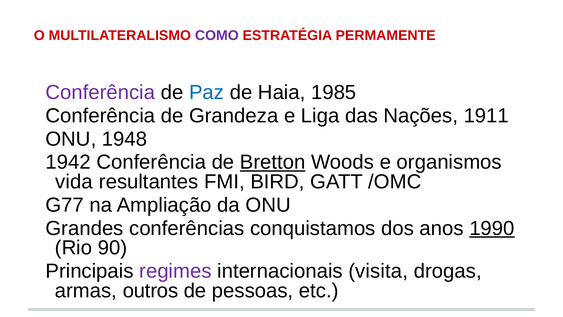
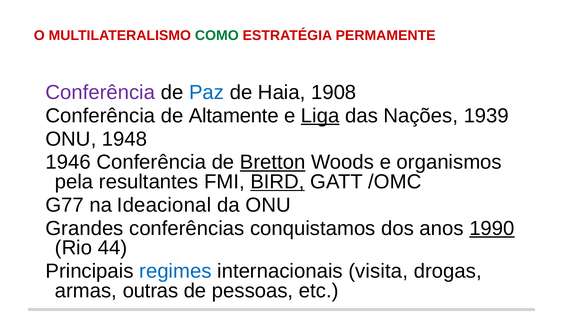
COMO colour: purple -> green (217, 35)
1985: 1985 -> 1908 (334, 92)
Grandeza: Grandeza -> Altamente (234, 116)
Liga underline: none -> present (320, 116)
1911: 1911 -> 1939 (486, 116)
1942: 1942 -> 1946 (68, 162)
vida: vida -> pela (74, 182)
BIRD underline: none -> present (277, 182)
Ampliação: Ampliação -> Ideacional (164, 205)
90: 90 -> 44 (113, 248)
regimes colour: purple -> blue (175, 271)
outros: outros -> outras (150, 290)
